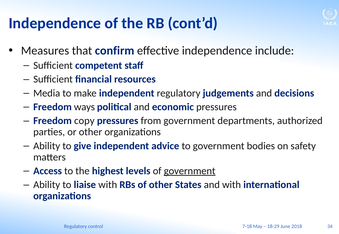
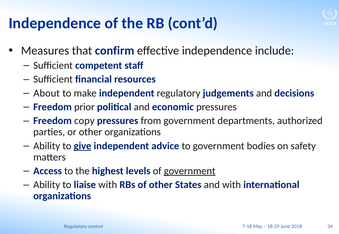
Media: Media -> About (47, 93)
ways: ways -> prior (84, 107)
give underline: none -> present (83, 146)
